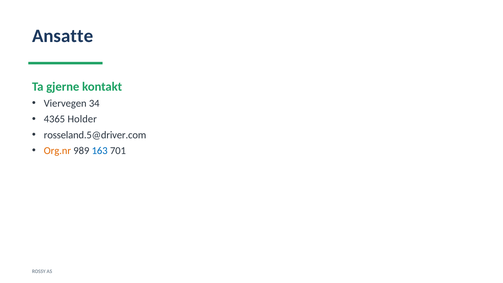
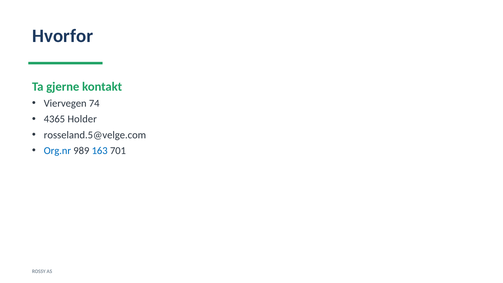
Ansatte: Ansatte -> Hvorfor (63, 36)
34: 34 -> 74 (94, 103)
rosseland.5@driver.com: rosseland.5@driver.com -> rosseland.5@velge.com (95, 135)
Org.nr colour: orange -> blue (57, 151)
